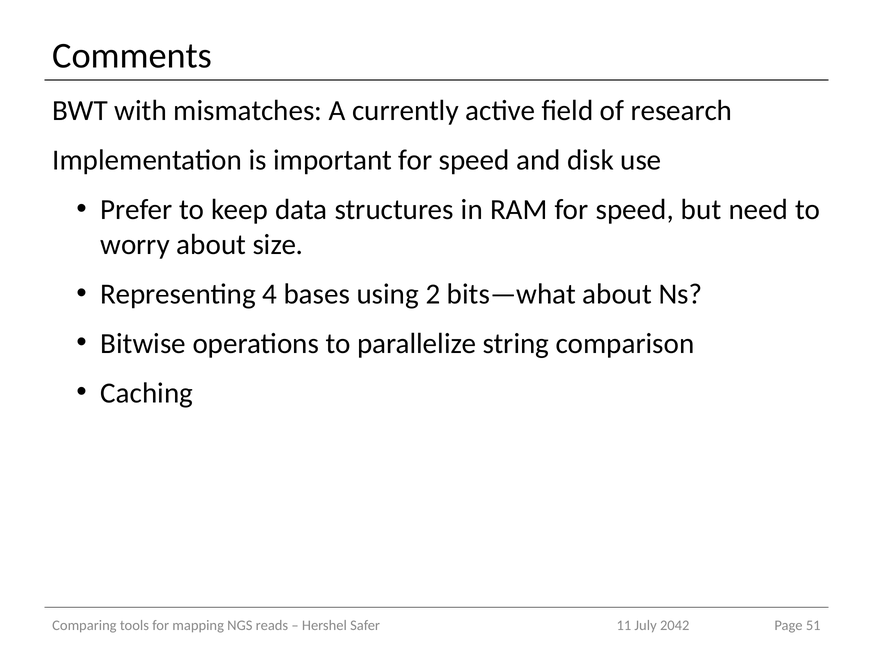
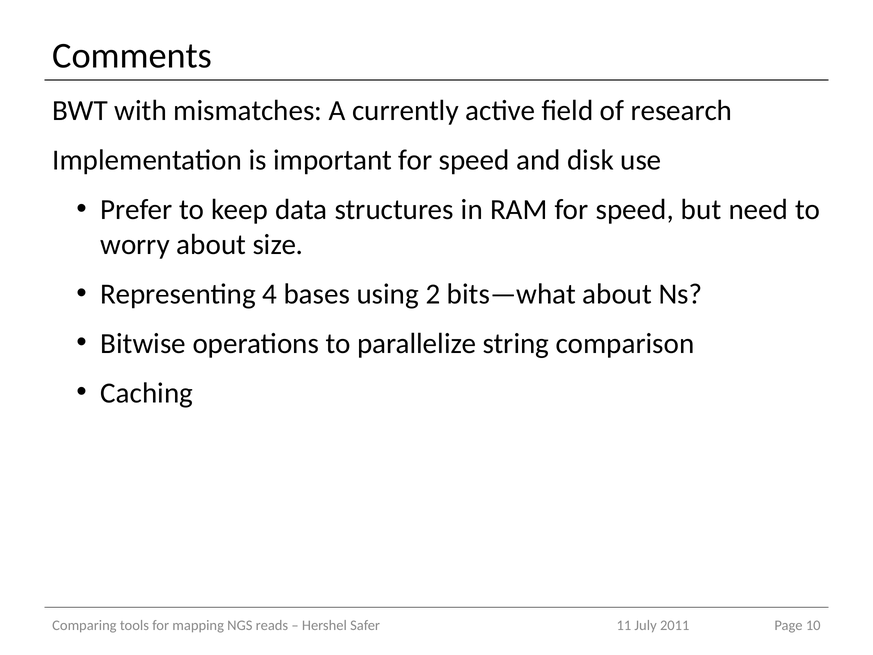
2042: 2042 -> 2011 (675, 625)
51: 51 -> 10 (813, 625)
